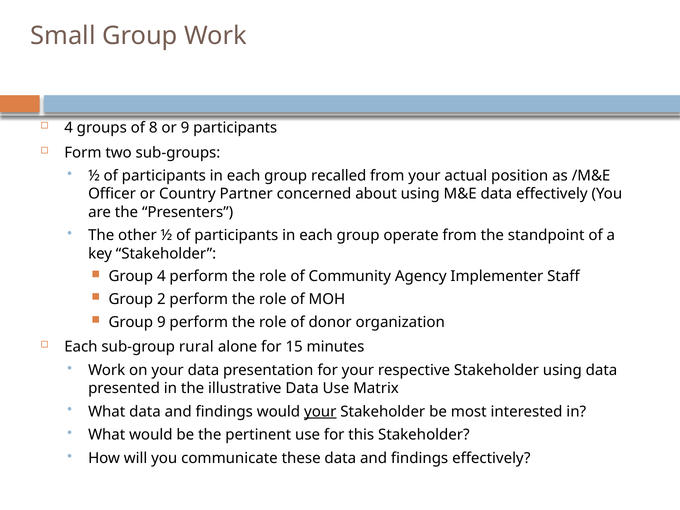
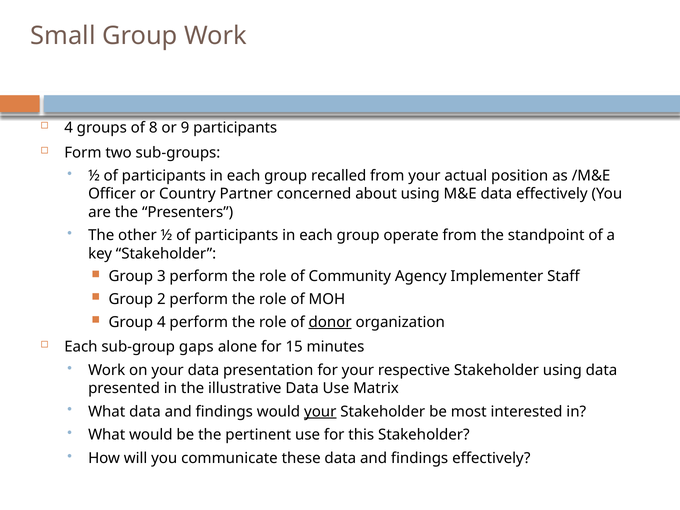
Group 4: 4 -> 3 (161, 276)
Group 9: 9 -> 4 (161, 322)
donor underline: none -> present (330, 322)
rural: rural -> gaps (196, 347)
